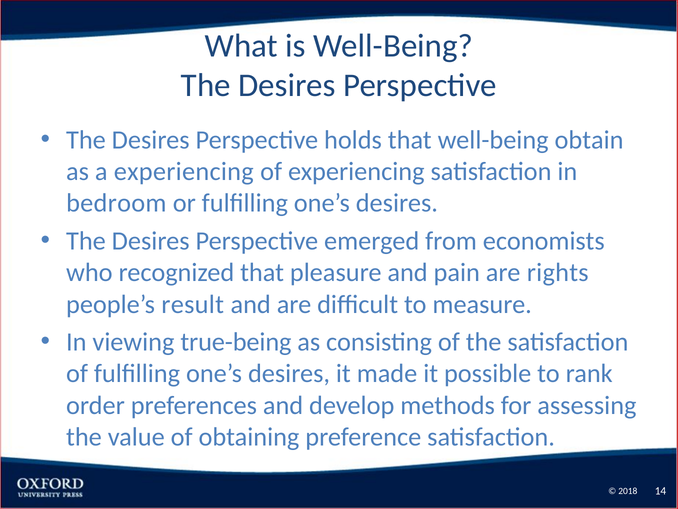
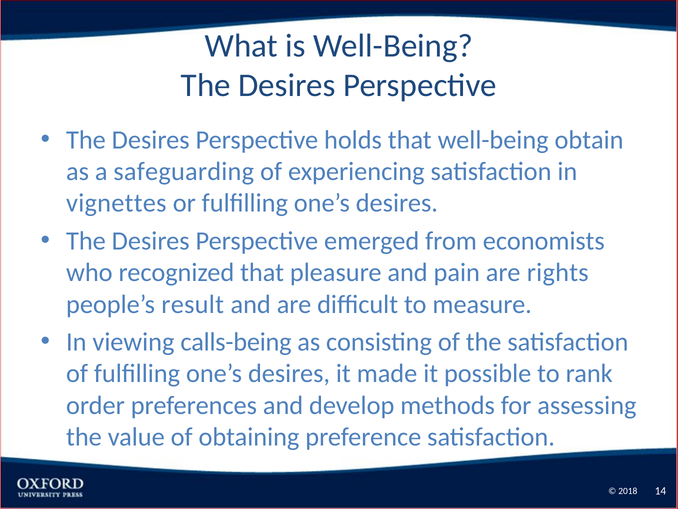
a experiencing: experiencing -> safeguarding (184, 171)
bedroom: bedroom -> vignettes (116, 203)
true-being: true-being -> calls-being (236, 342)
